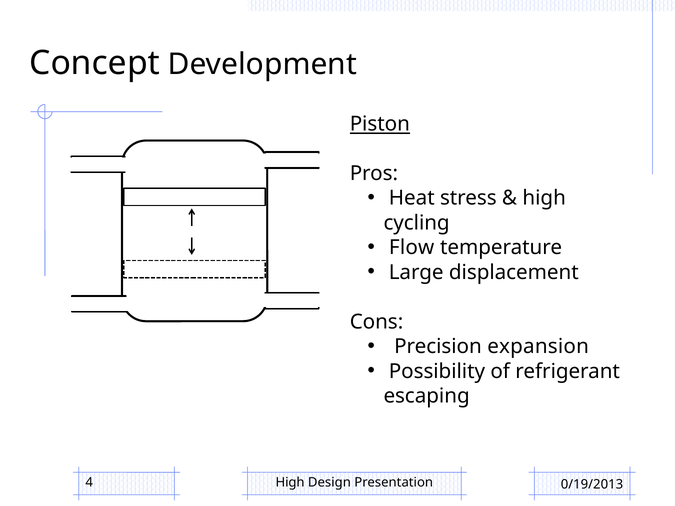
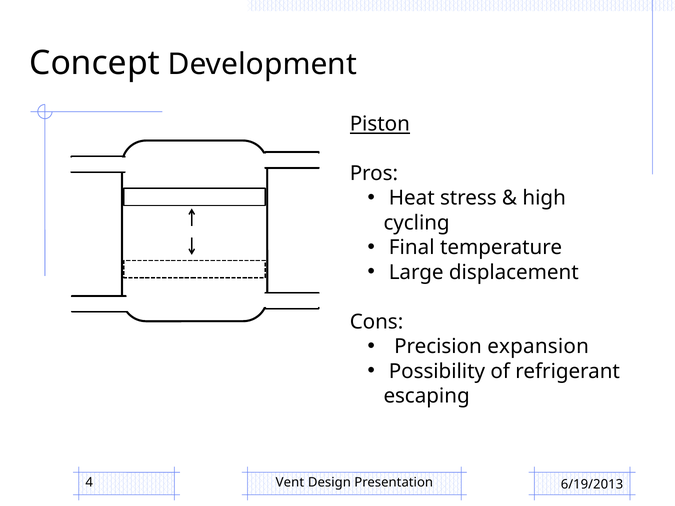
Flow: Flow -> Final (412, 248)
High: High -> Vent (290, 483)
0/19/2013: 0/19/2013 -> 6/19/2013 (592, 485)
